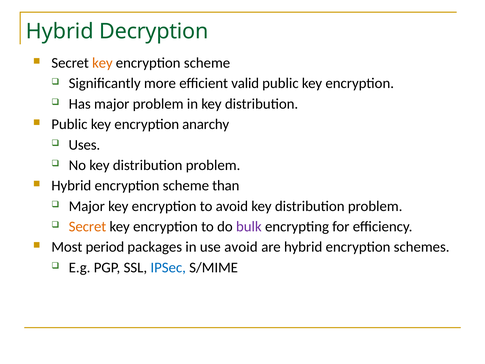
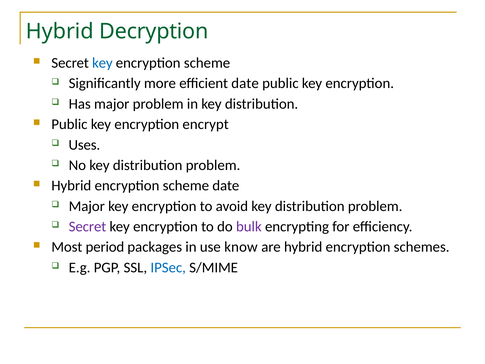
key colour: orange -> blue (102, 63)
efficient valid: valid -> date (245, 83)
anarchy: anarchy -> encrypt (206, 124)
scheme than: than -> date (226, 186)
Secret colour: orange -> purple (87, 226)
use avoid: avoid -> know (241, 247)
